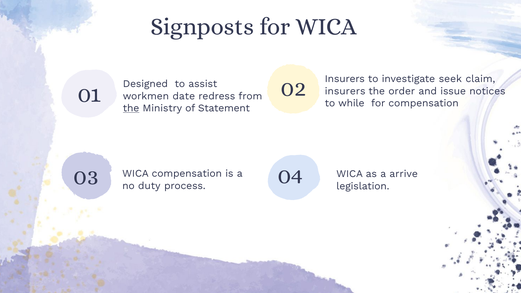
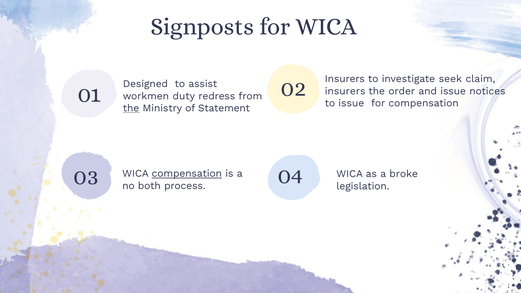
date: date -> duty (184, 96)
to while: while -> issue (351, 103)
compensation underline: none -> present (187, 174)
duty: duty -> both (149, 186)
arrive: arrive -> broke (404, 174)
